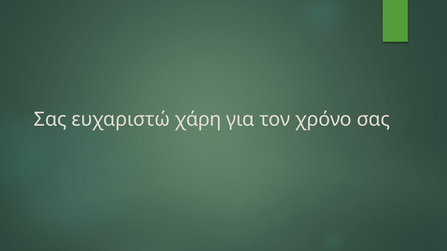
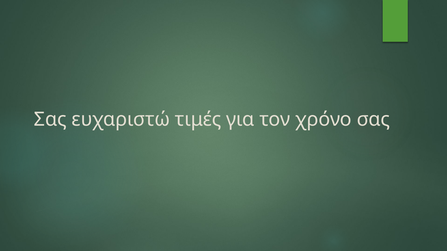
χάρη: χάρη -> τιμές (198, 120)
